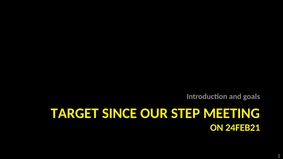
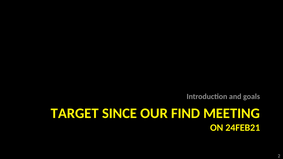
STEP: STEP -> FIND (186, 113)
